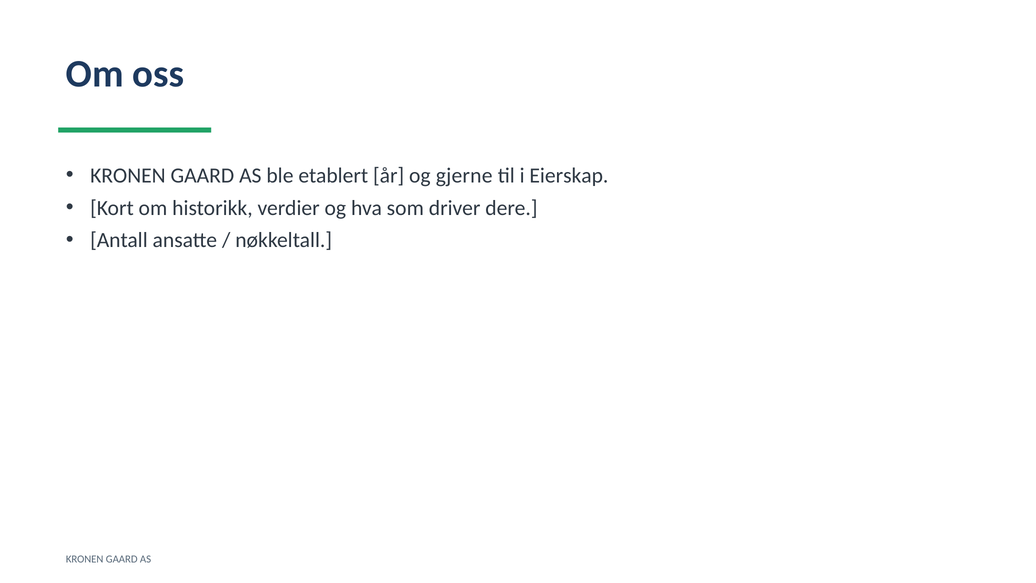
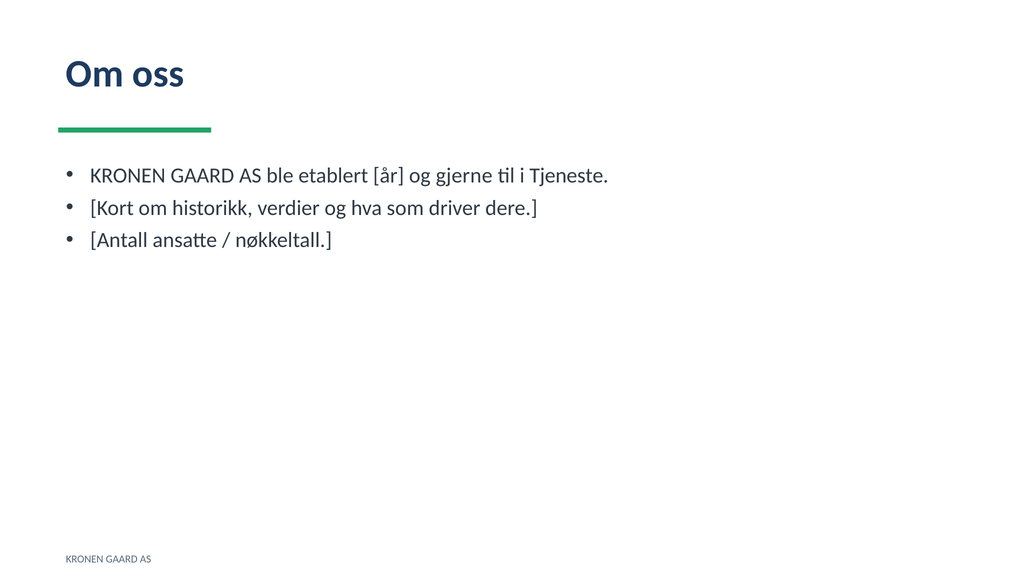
Eierskap: Eierskap -> Tjeneste (569, 175)
